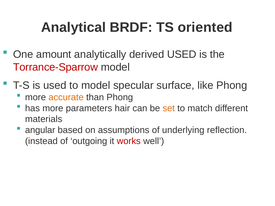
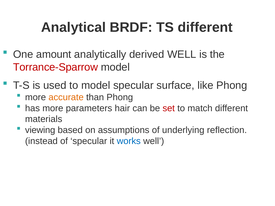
TS oriented: oriented -> different (205, 27)
derived USED: USED -> WELL (182, 54)
set colour: orange -> red (169, 108)
angular: angular -> viewing (40, 130)
of outgoing: outgoing -> specular (89, 141)
works colour: red -> blue (129, 141)
